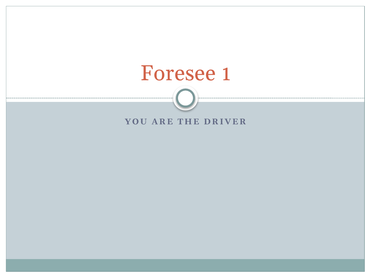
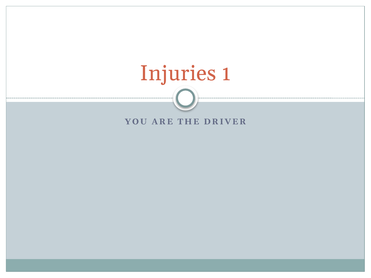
Foresee: Foresee -> Injuries (178, 73)
